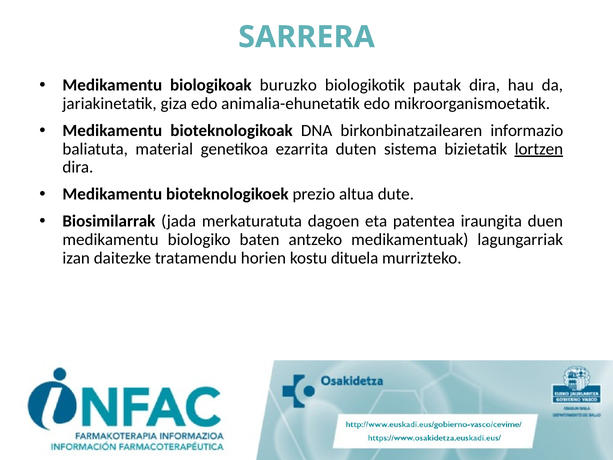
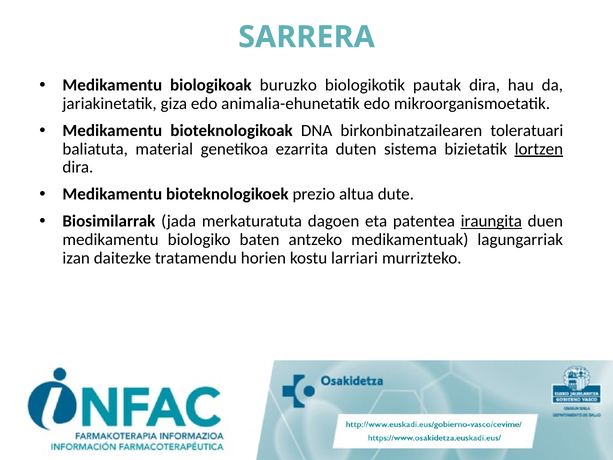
informazio: informazio -> toleratuari (527, 130)
iraungita underline: none -> present (491, 221)
dituela: dituela -> larriari (355, 258)
